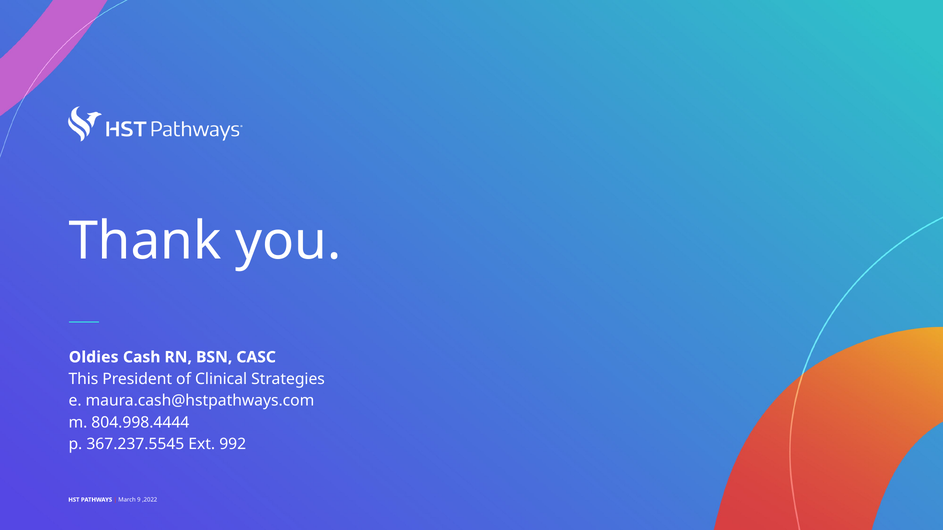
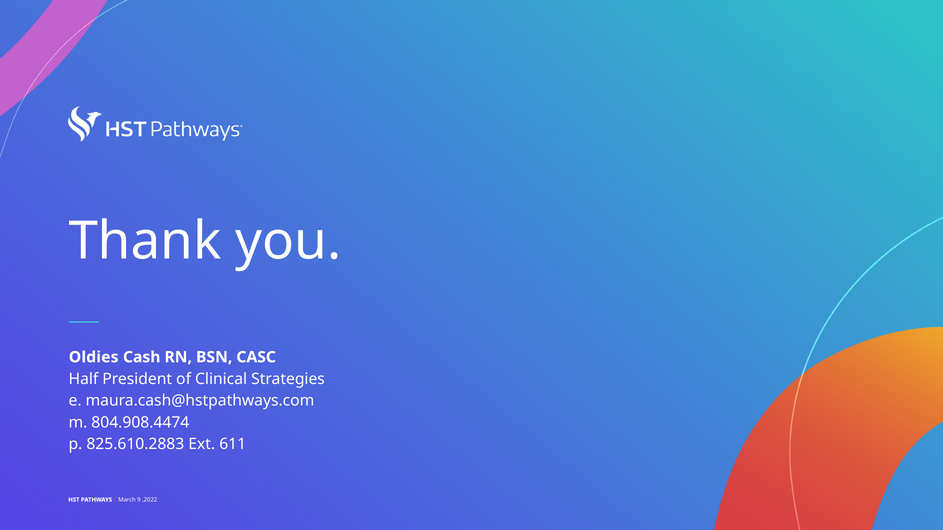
This: This -> Half (83, 379)
804.998.4444: 804.998.4444 -> 804.908.4474 (140, 423)
367.237.5545: 367.237.5545 -> 825.610.2883 (135, 445)
992: 992 -> 611 (233, 445)
